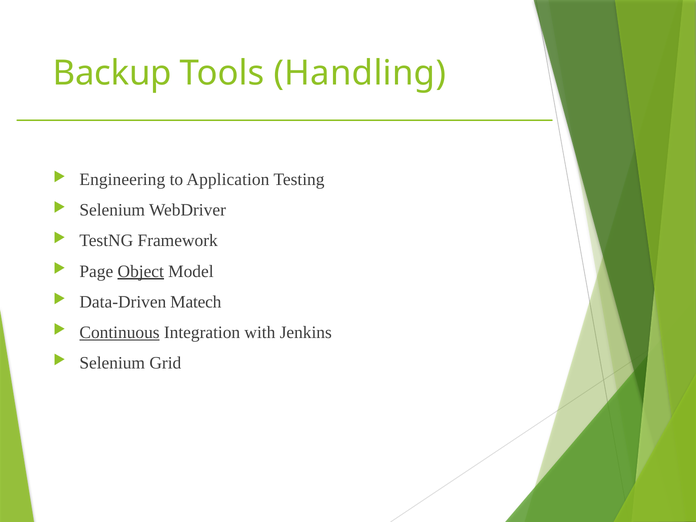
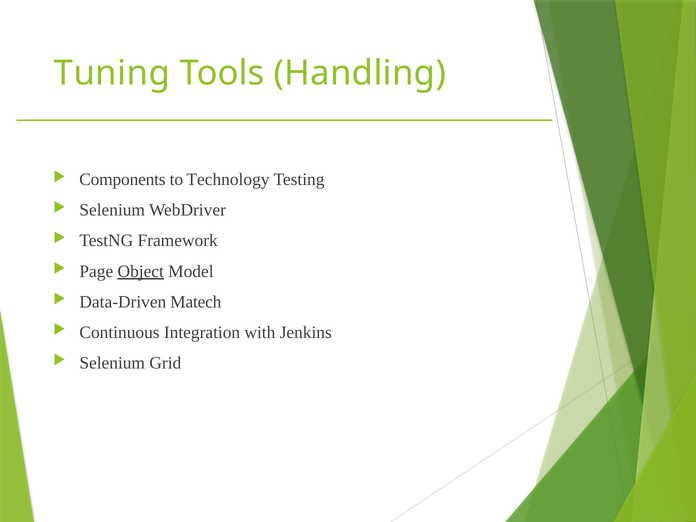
Backup: Backup -> Tuning (112, 73)
Engineering: Engineering -> Components (122, 180)
Application: Application -> Technology (228, 180)
Continuous underline: present -> none (120, 332)
